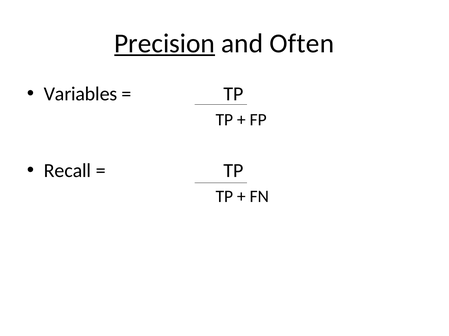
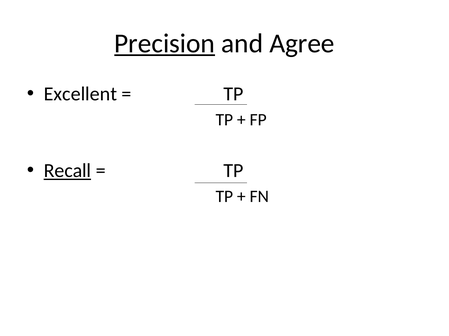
Often: Often -> Agree (302, 43)
Variables: Variables -> Excellent (80, 94)
Recall underline: none -> present (67, 171)
